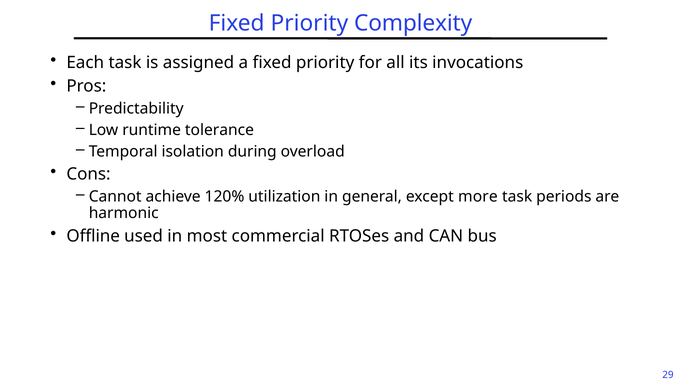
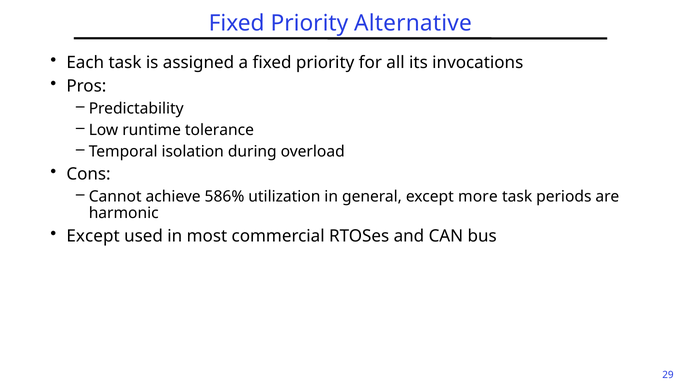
Complexity: Complexity -> Alternative (413, 23)
120%: 120% -> 586% (224, 196)
Offline: Offline -> Except (93, 236)
